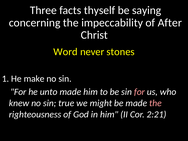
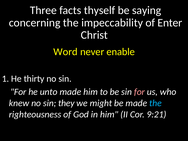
After: After -> Enter (170, 23)
stones: stones -> enable (121, 52)
make: make -> thirty (34, 79)
true: true -> they (66, 103)
the colour: pink -> light blue (156, 103)
2:21: 2:21 -> 9:21 (157, 114)
